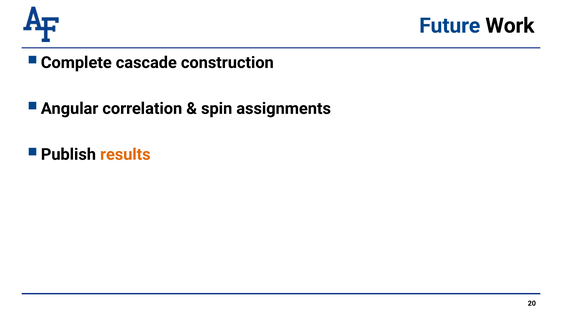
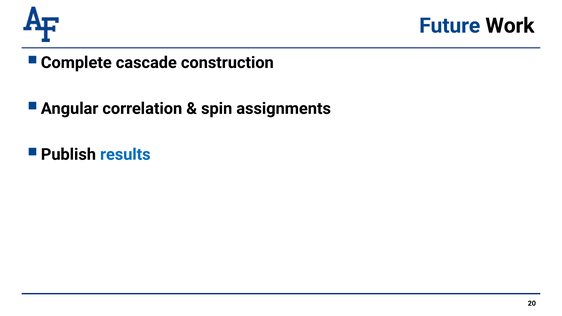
results colour: orange -> blue (125, 154)
